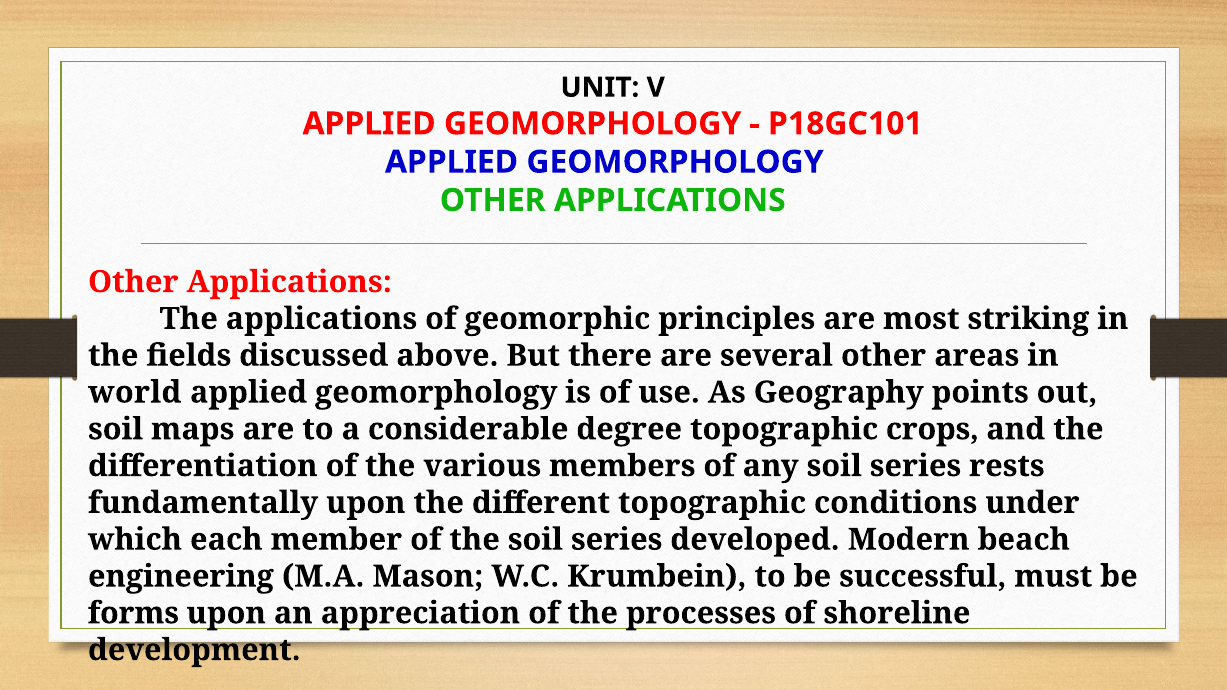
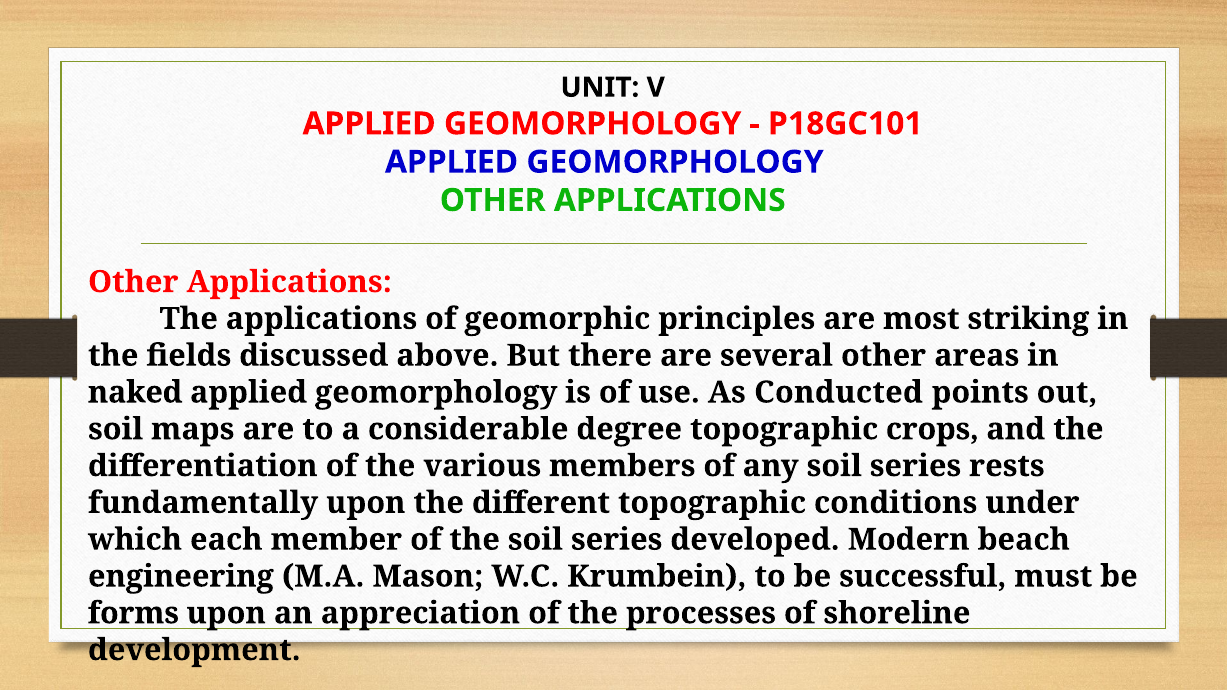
world: world -> naked (135, 392)
Geography: Geography -> Conducted (839, 392)
